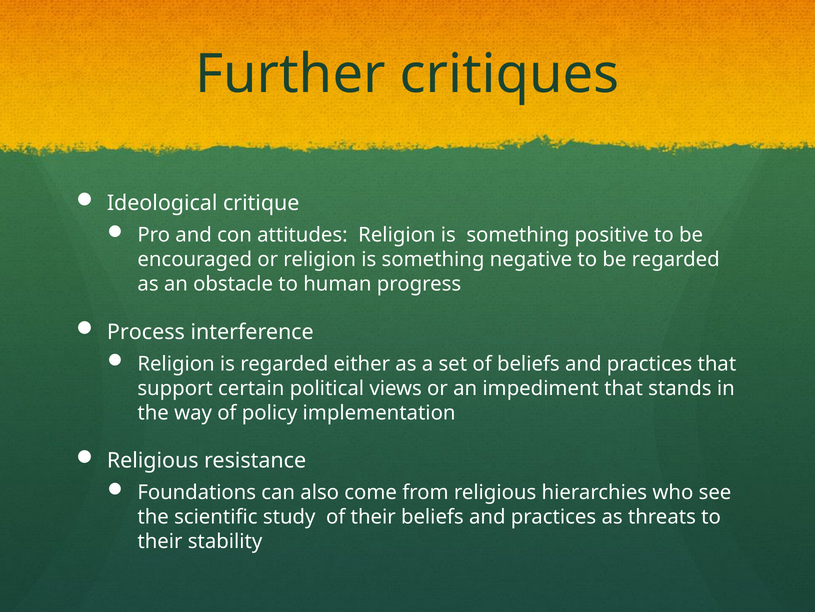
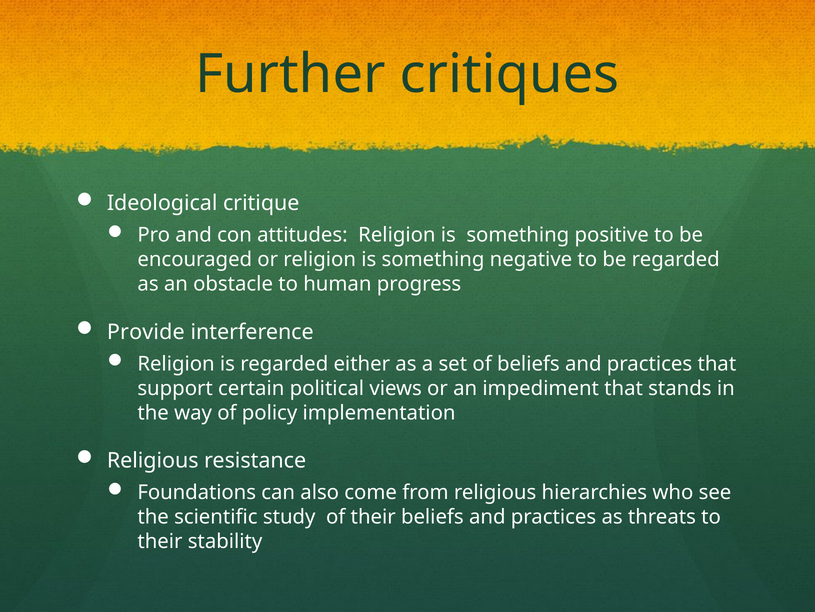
Process: Process -> Provide (146, 332)
